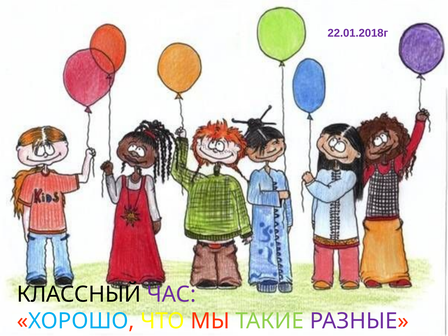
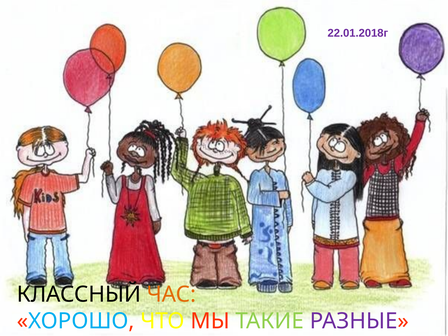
ЧАС colour: purple -> orange (171, 294)
